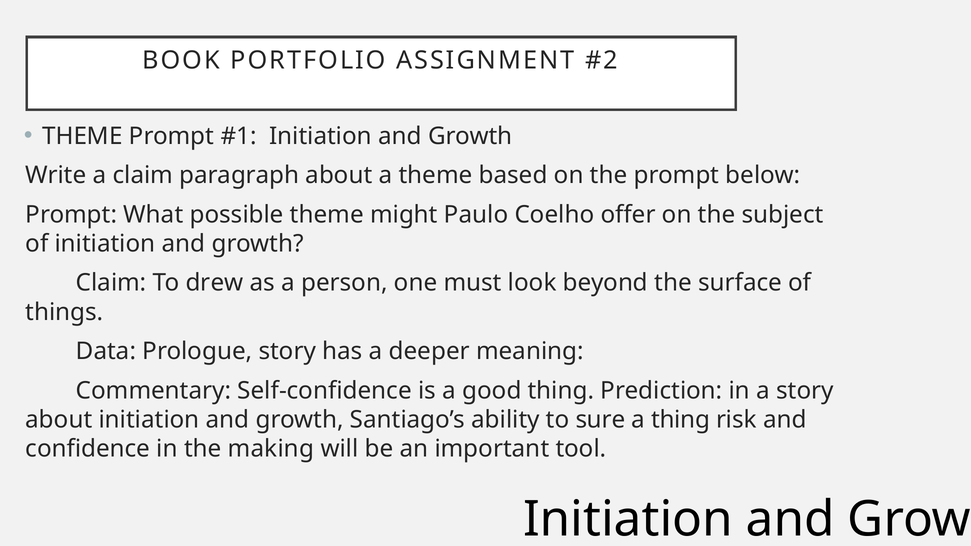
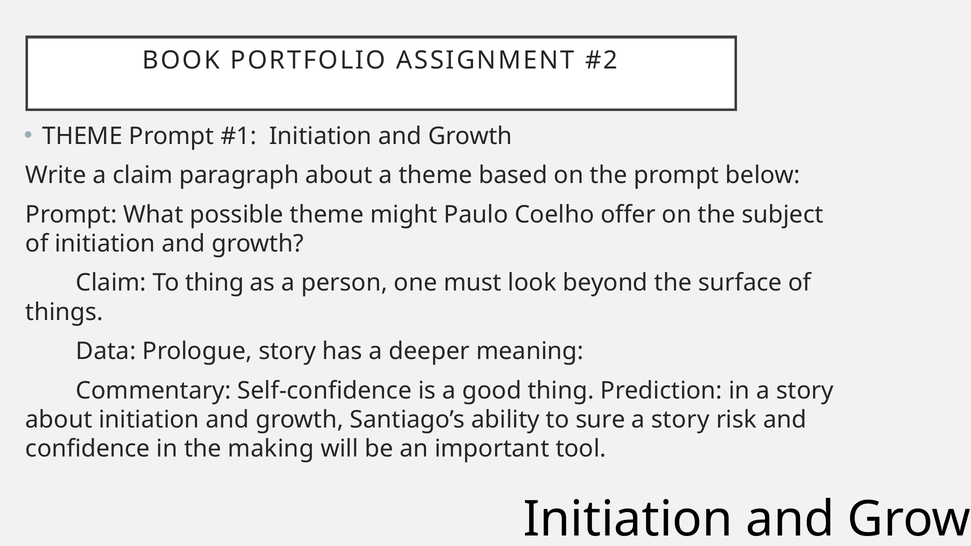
To drew: drew -> thing (215, 283)
thing: thing -> story (680, 420)
